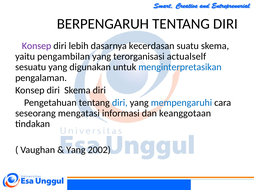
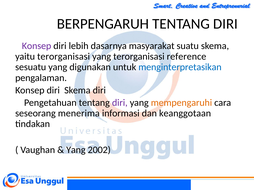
kecerdasan: kecerdasan -> masyarakat (152, 46)
yaitu pengambilan: pengambilan -> terorganisasi (64, 57)
actualself: actualself -> reference (187, 57)
diri colour: blue -> purple (120, 103)
mempengaruhi colour: blue -> orange (181, 103)
mengatasi: mengatasi -> menerima (79, 114)
